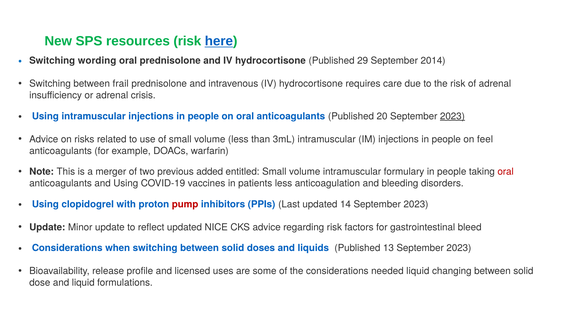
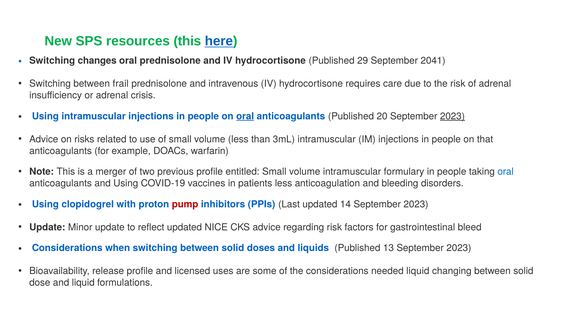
resources risk: risk -> this (187, 41)
wording: wording -> changes (97, 61)
2014: 2014 -> 2041 (433, 61)
oral underline: none -> present (245, 116)
feel: feel -> that (485, 139)
previous added: added -> profile (210, 172)
oral colour: red -> blue (506, 172)
